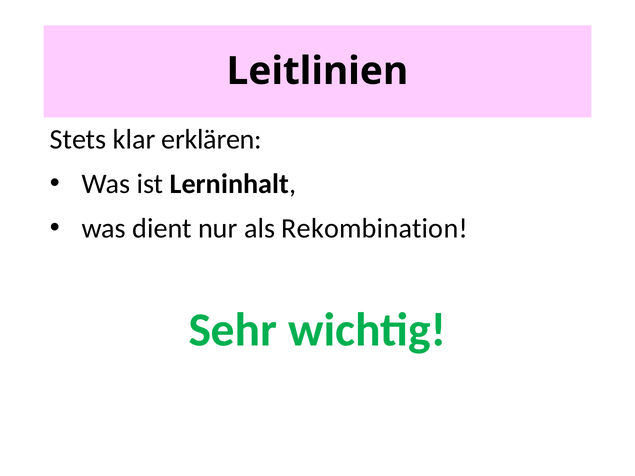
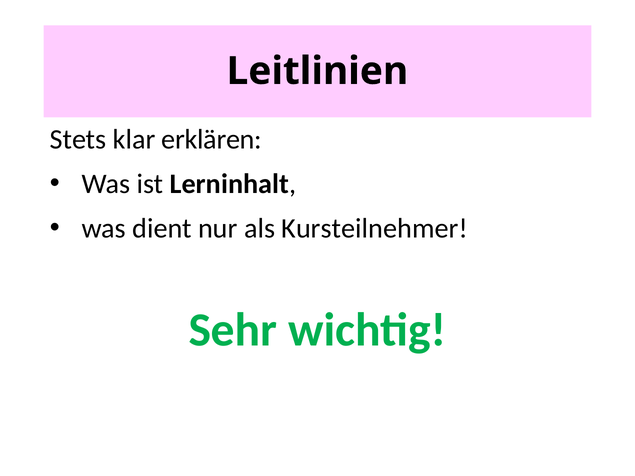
Rekombination: Rekombination -> Kursteilnehmer (375, 228)
